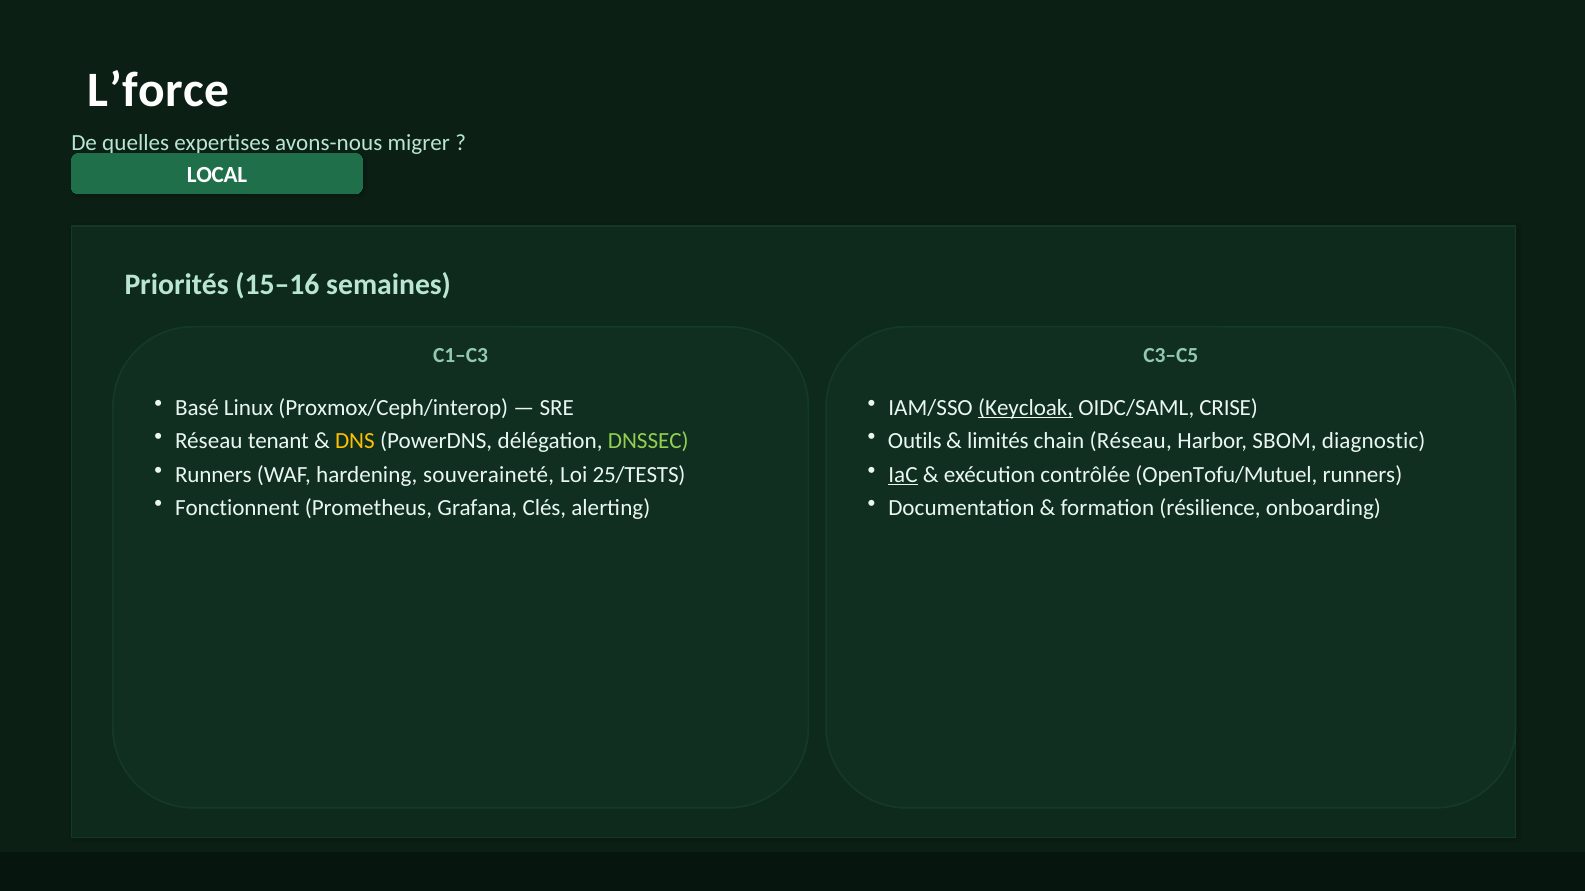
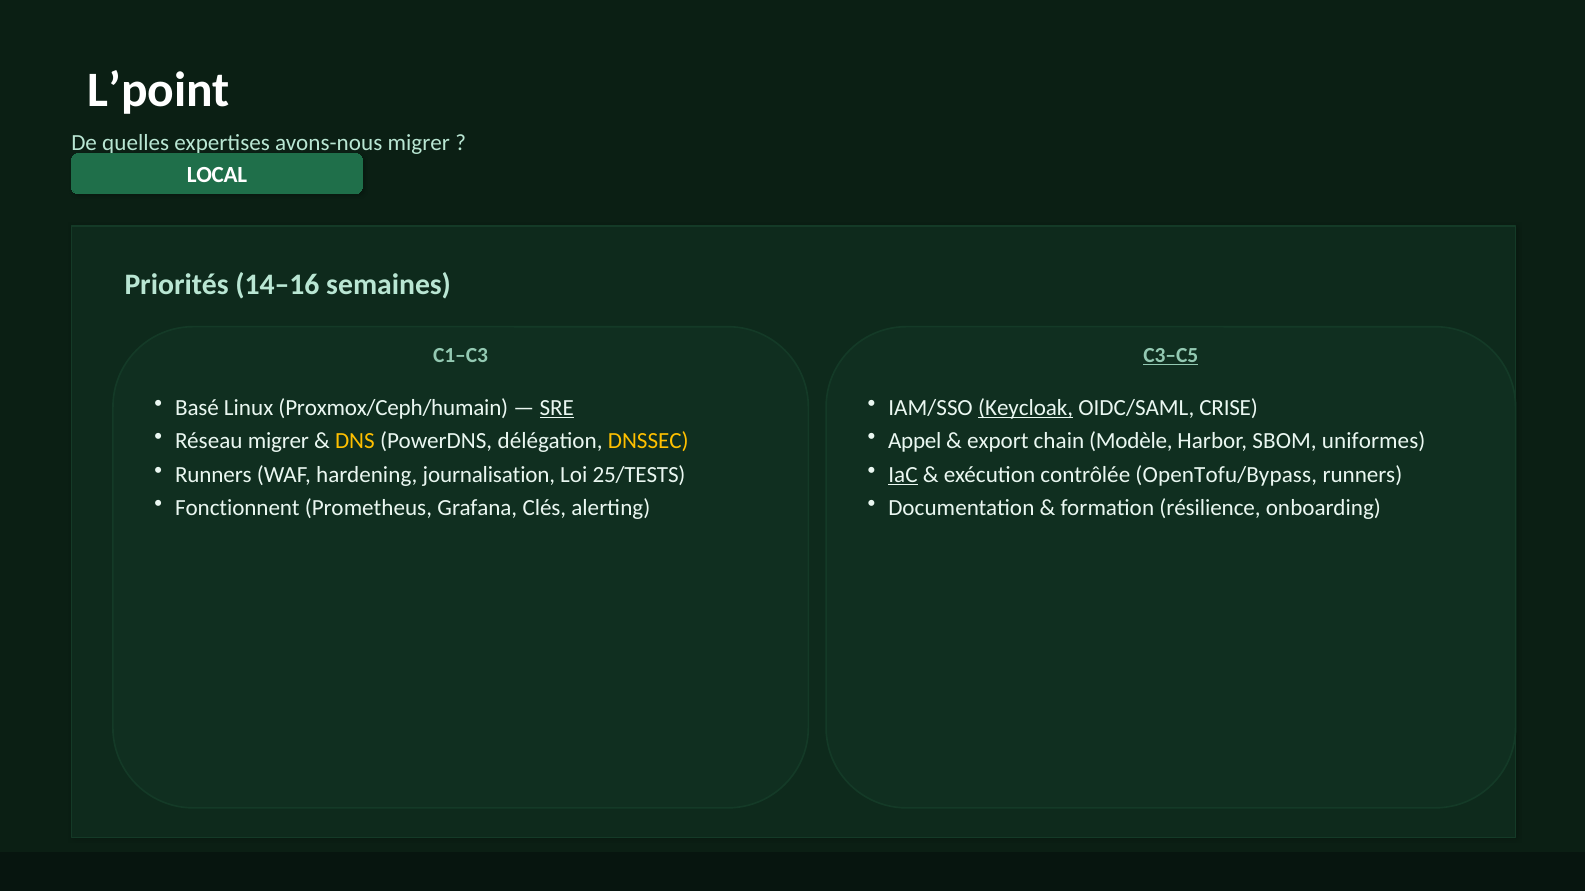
L’force: L’force -> L’point (159, 91)
15–16: 15–16 -> 14–16 (277, 284)
C3–C5 underline: none -> present (1171, 355)
Proxmox/Ceph/interop: Proxmox/Ceph/interop -> Proxmox/Ceph/humain (393, 408)
SRE underline: none -> present (557, 408)
Réseau tenant: tenant -> migrer (278, 441)
DNSSEC colour: light green -> yellow (648, 441)
Outils: Outils -> Appel (915, 441)
limités: limités -> export (998, 441)
chain Réseau: Réseau -> Modèle (1131, 441)
diagnostic: diagnostic -> uniformes (1374, 441)
souveraineté: souveraineté -> journalisation (489, 475)
OpenTofu/Mutuel: OpenTofu/Mutuel -> OpenTofu/Bypass (1226, 475)
